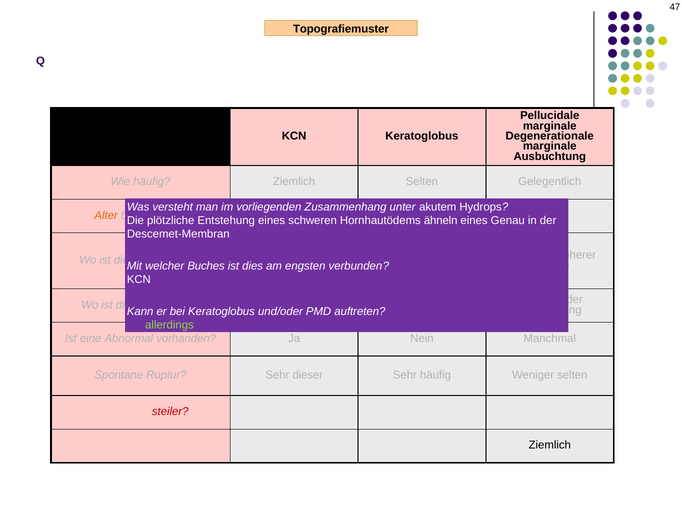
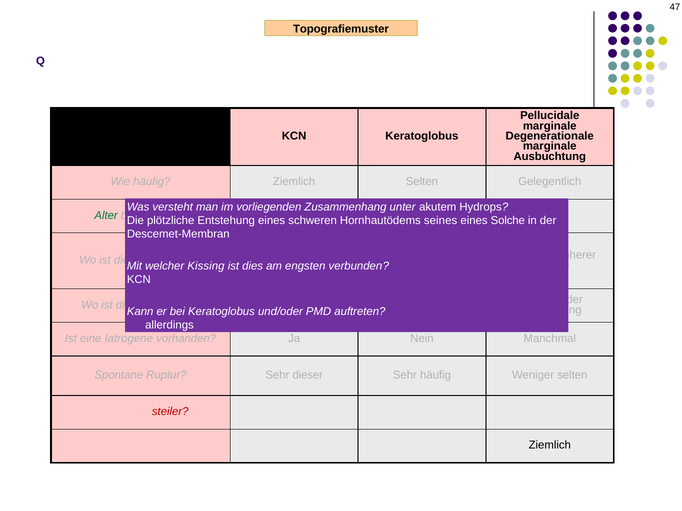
Alter colour: orange -> green (106, 216)
ähneln: ähneln -> seines (441, 221)
Genau: Genau -> Solche (508, 221)
Buches: Buches -> Kissing (206, 266)
allerdings colour: light green -> white (169, 325)
Abnormal: Abnormal -> Iatrogene (129, 339)
